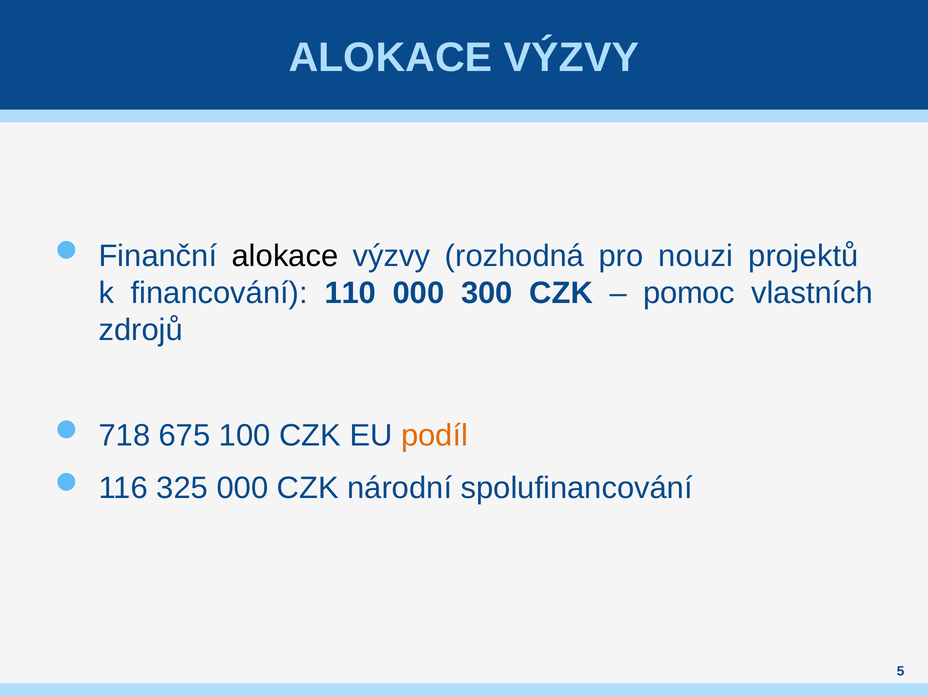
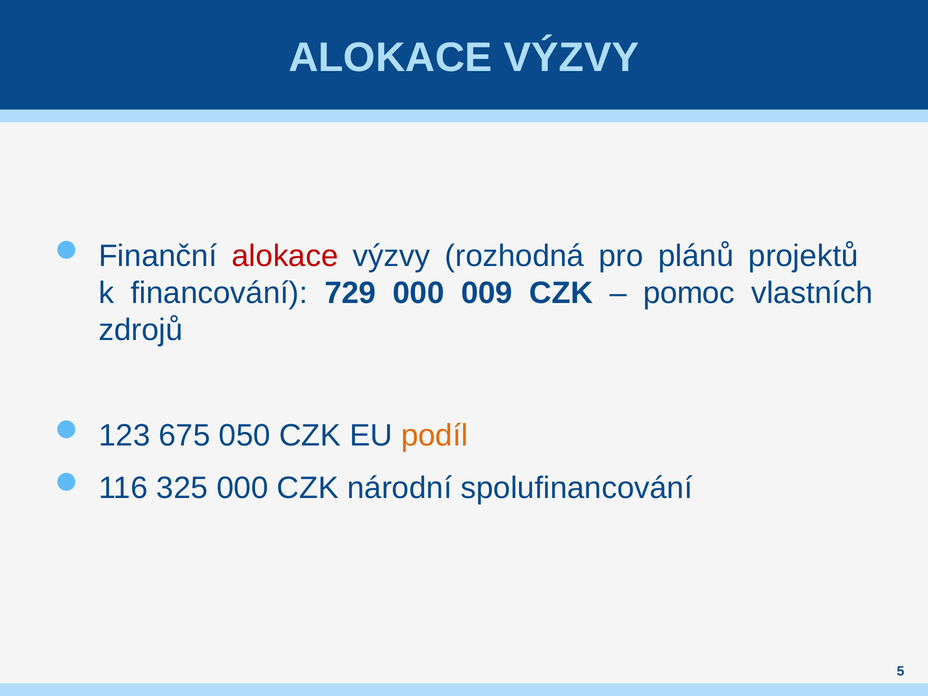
alokace colour: black -> red (285, 256)
nouzi: nouzi -> plánů (696, 256)
110: 110 -> 729 (350, 293)
300: 300 -> 009 (487, 293)
718: 718 -> 123 (124, 435)
100: 100 -> 050 (245, 435)
